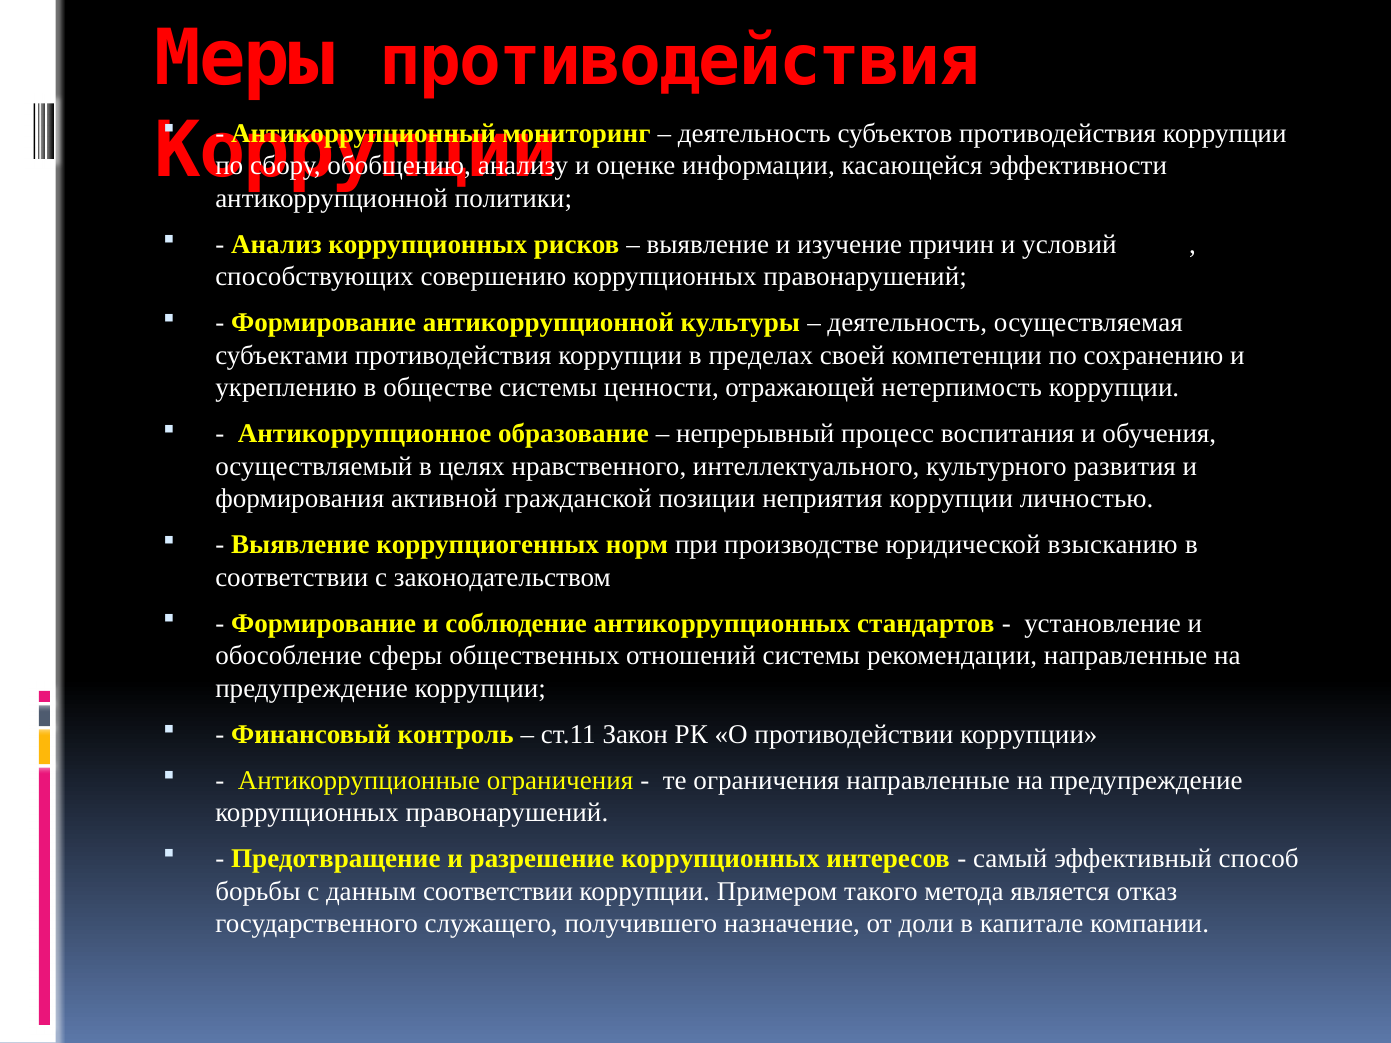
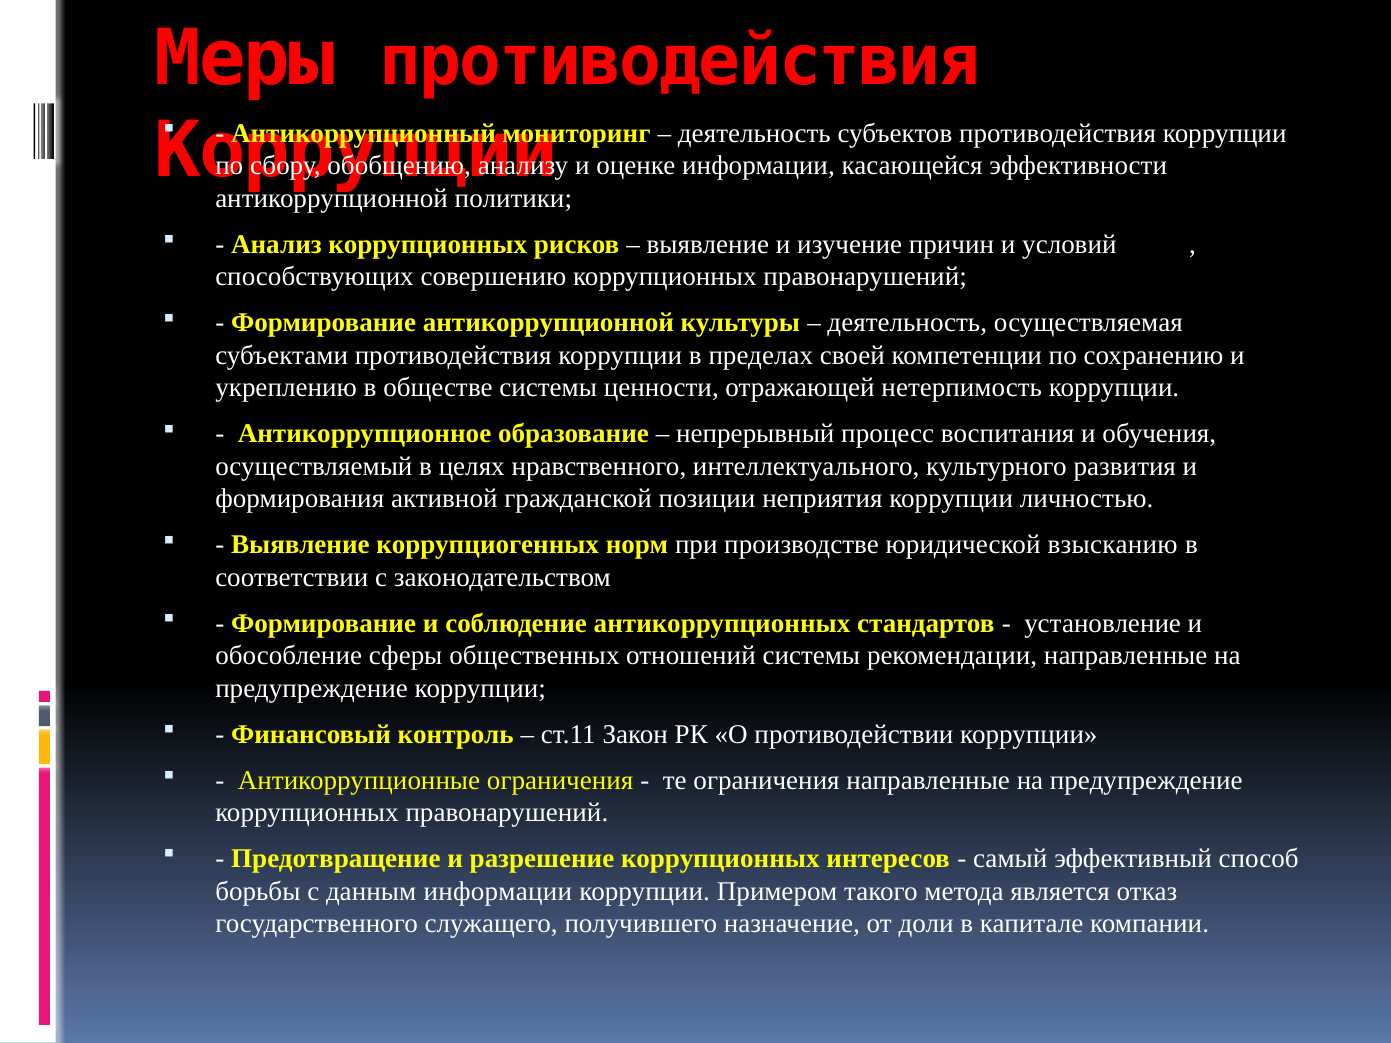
данным соответствии: соответствии -> информации (498, 891)
